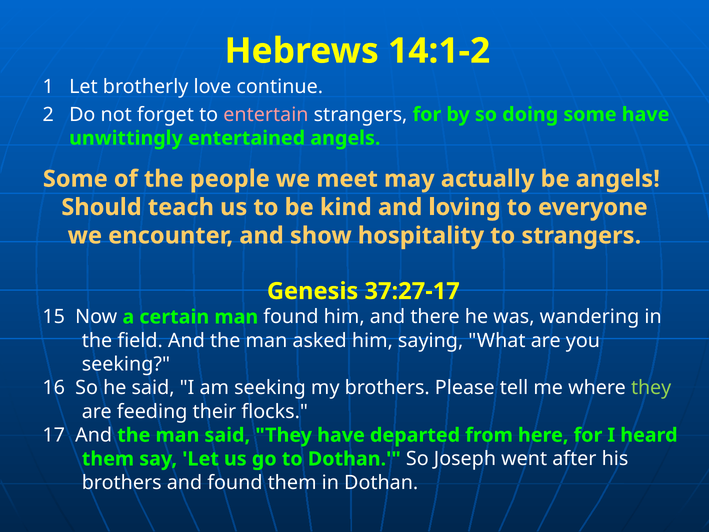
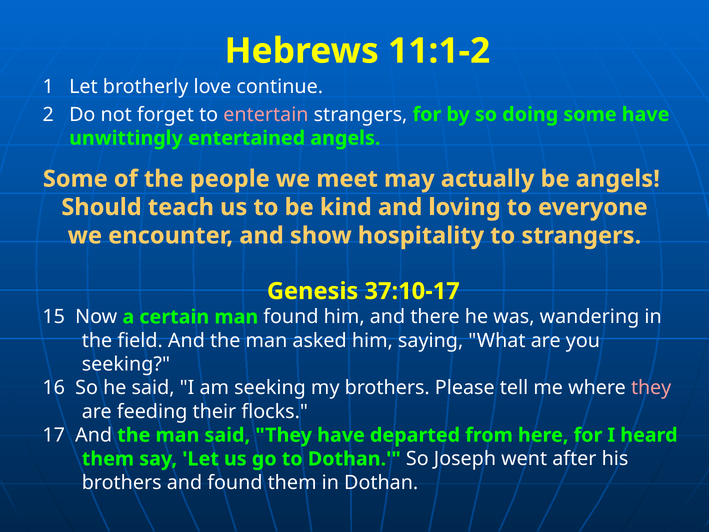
14:1-2: 14:1-2 -> 11:1-2 (439, 51)
37:27-17: 37:27-17 -> 37:10-17 (412, 291)
they colour: light green -> pink (651, 388)
